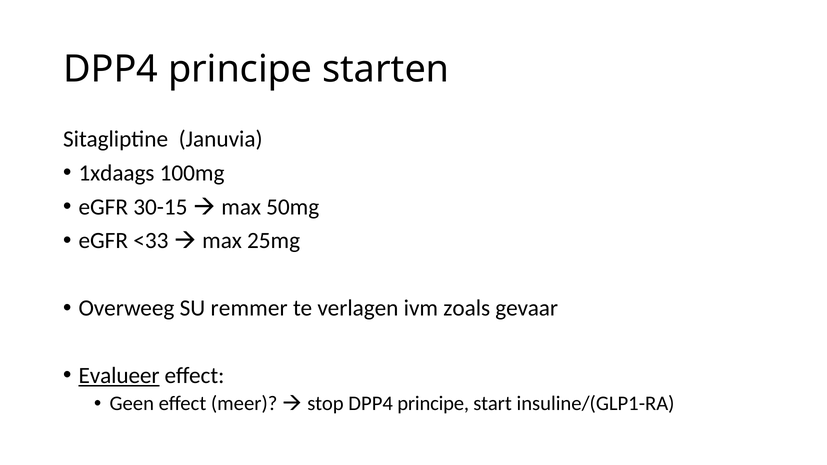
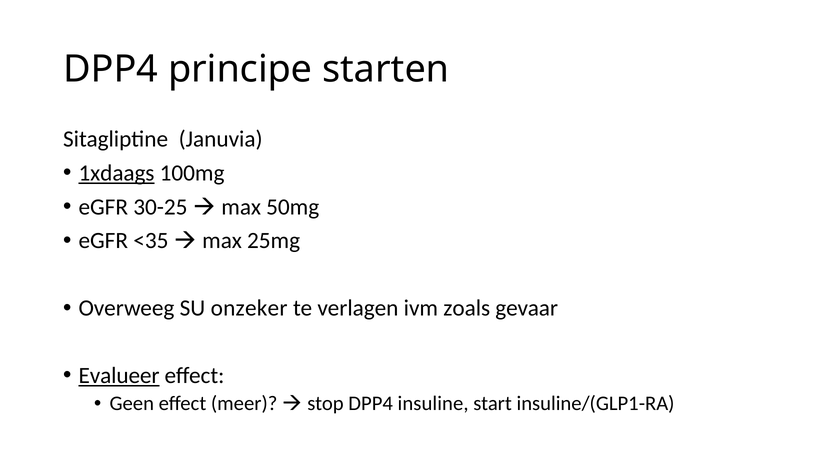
1xdaags underline: none -> present (117, 173)
30-15: 30-15 -> 30-25 (160, 207)
<33: <33 -> <35 (151, 241)
remmer: remmer -> onzeker (249, 308)
stop DPP4 principe: principe -> insuline (433, 404)
